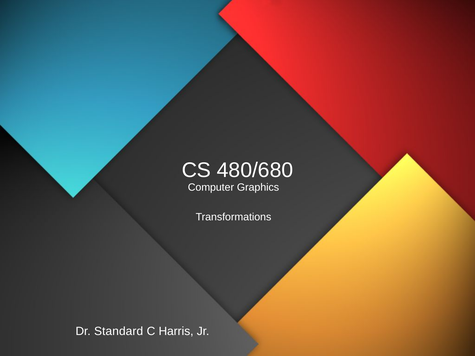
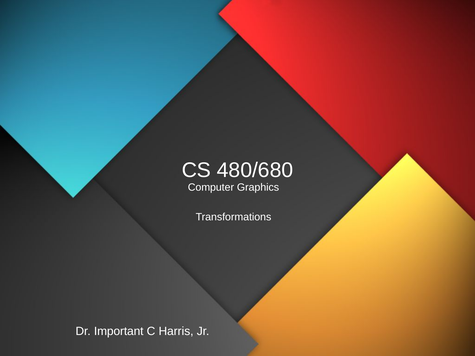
Standard: Standard -> Important (119, 331)
